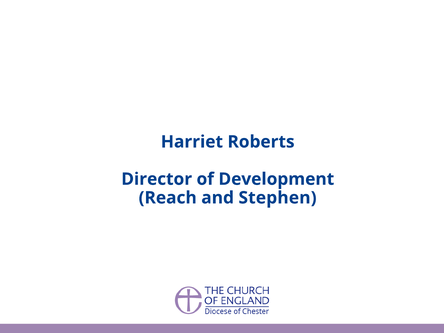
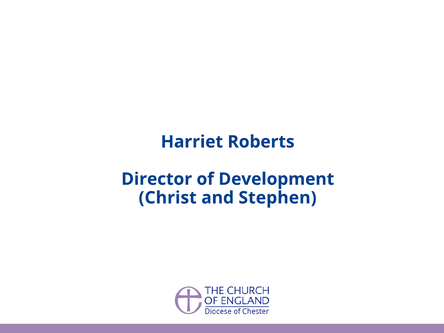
Reach: Reach -> Christ (168, 198)
